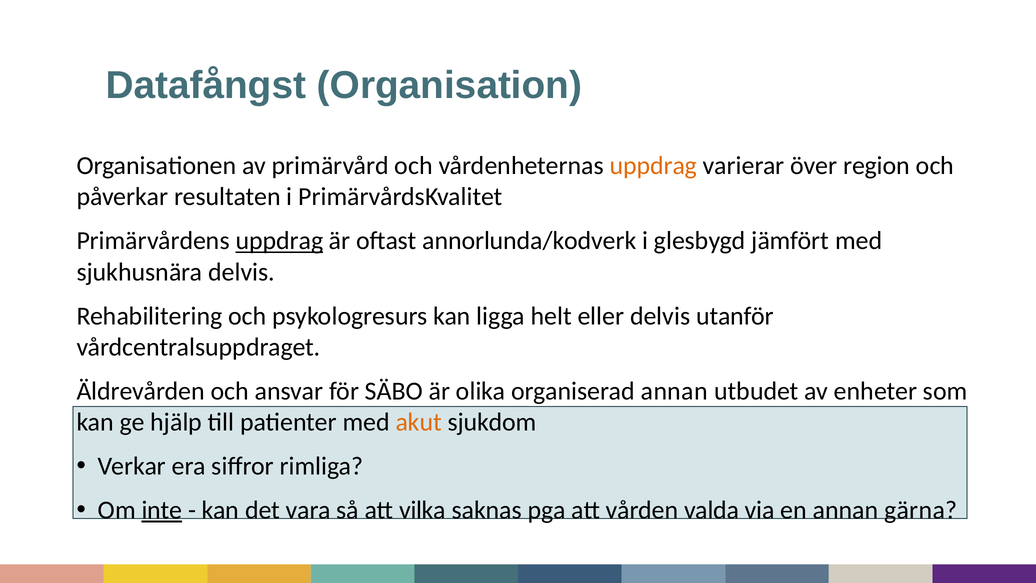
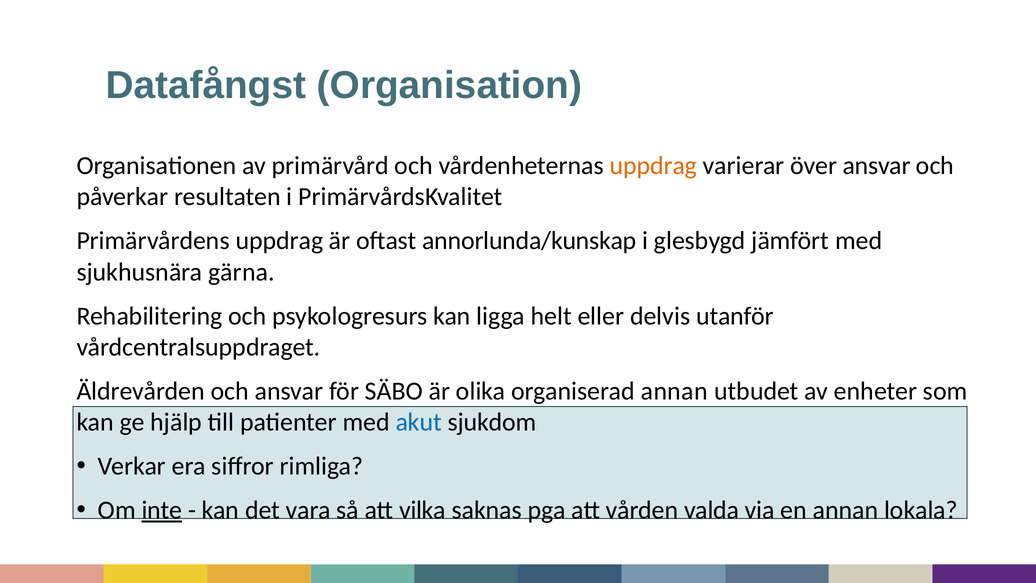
över region: region -> ansvar (877, 166)
uppdrag underline: present -> none (279, 241)
annorlunda/kodverk: annorlunda/kodverk -> annorlunda/kunskap (529, 241)
sjukhusnära delvis: delvis -> gärna (241, 272)
akut colour: orange -> blue (419, 422)
gärna: gärna -> lokala (921, 510)
